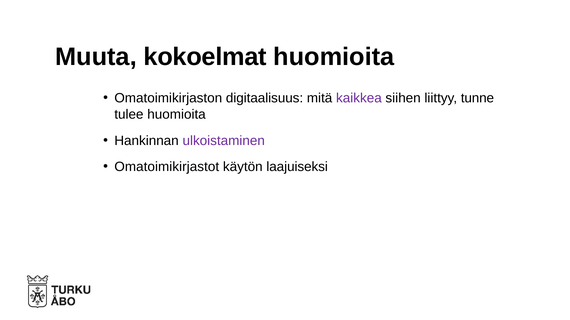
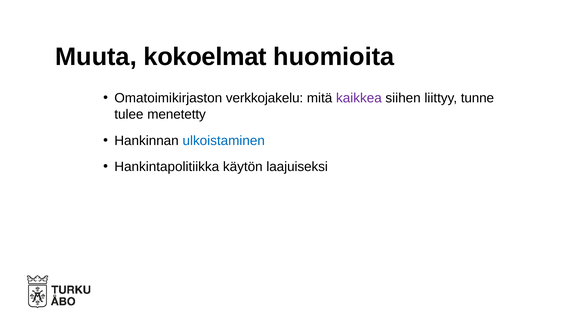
digitaalisuus: digitaalisuus -> verkkojakelu (265, 98)
tulee huomioita: huomioita -> menetetty (177, 115)
ulkoistaminen colour: purple -> blue (224, 141)
Omatoimikirjastot: Omatoimikirjastot -> Hankintapolitiikka (167, 167)
